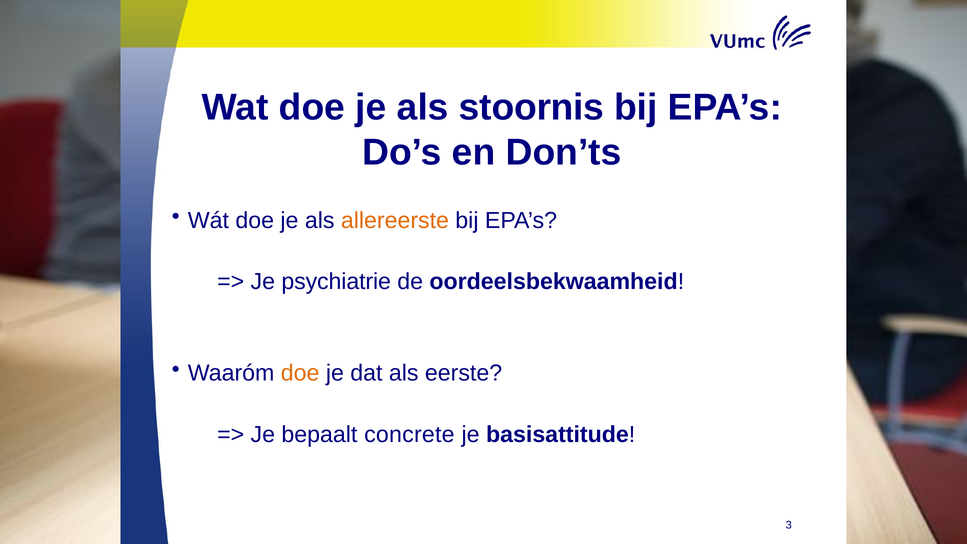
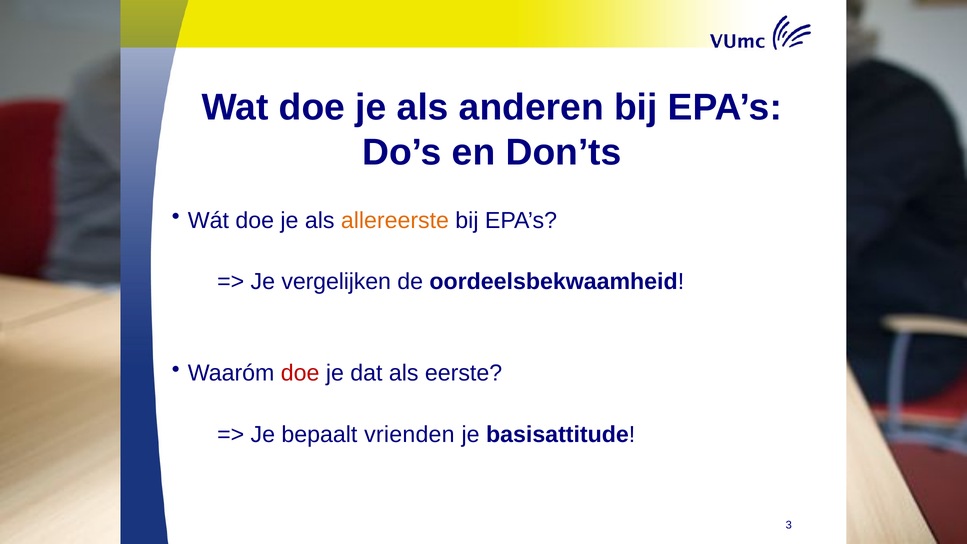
stoornis: stoornis -> anderen (531, 108)
psychiatrie: psychiatrie -> vergelijken (336, 282)
doe colour: orange -> red (300, 373)
concrete: concrete -> vrienden (409, 434)
